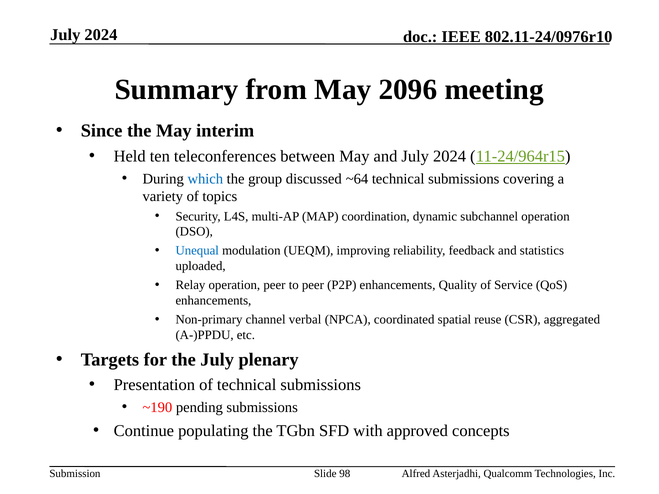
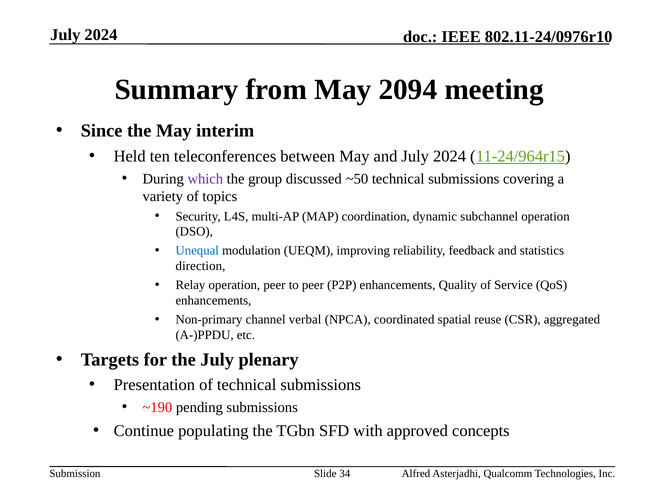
2096: 2096 -> 2094 (408, 90)
which colour: blue -> purple (205, 179)
~64: ~64 -> ~50 (357, 179)
uploaded: uploaded -> direction (201, 266)
98: 98 -> 34 (345, 474)
